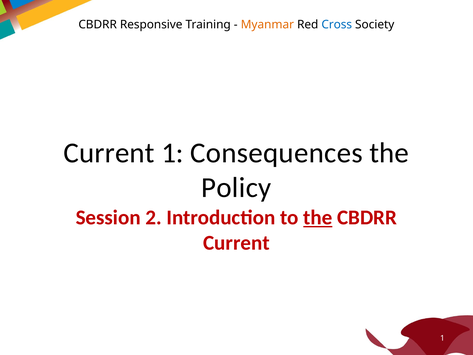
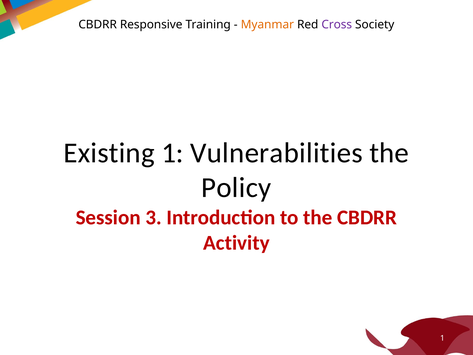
Cross colour: blue -> purple (337, 24)
Current: Current -> Existing (109, 153)
Consequences: Consequences -> Vulnerabilities (276, 153)
2: 2 -> 3 (154, 217)
the underline: present -> none (318, 217)
Current: Current -> Activity (236, 243)
